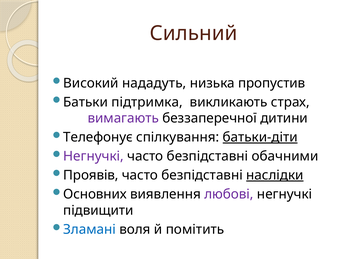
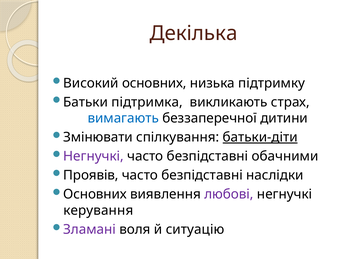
Сильний: Сильний -> Декілька (194, 33)
Високий нададуть: нададуть -> основних (154, 83)
пропустив: пропустив -> підтримку (272, 83)
вимагають colour: purple -> blue (123, 118)
Телефонує: Телефонує -> Змінювати (98, 138)
наслідки underline: present -> none (275, 176)
підвищити: підвищити -> керування (98, 211)
Зламані colour: blue -> purple (90, 230)
помітить: помітить -> ситуацію (195, 230)
